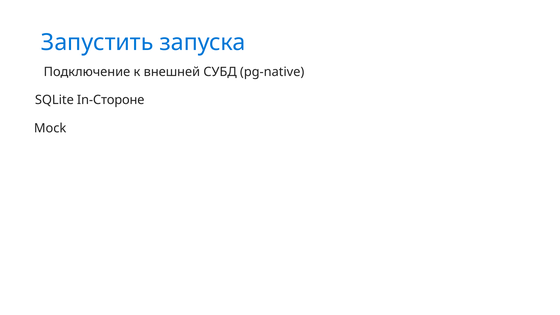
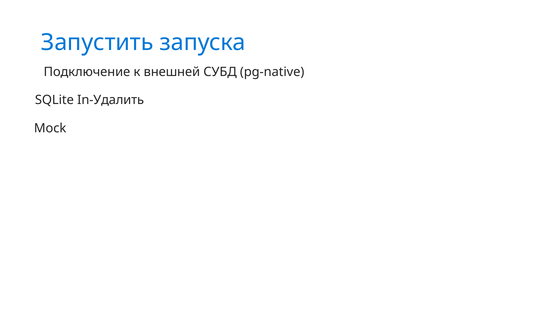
In-Стороне: In-Стороне -> In-Удалить (111, 100)
